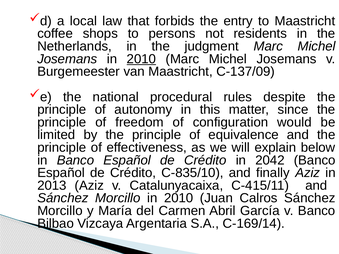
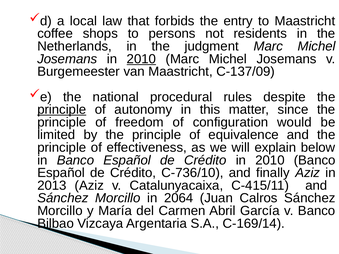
principle underline: none -> present (62, 110)
Crédito in 2042: 2042 -> 2010 (270, 160)
C-835/10: C-835/10 -> C-736/10 (192, 173)
Morcillo in 2010: 2010 -> 2064 (179, 198)
